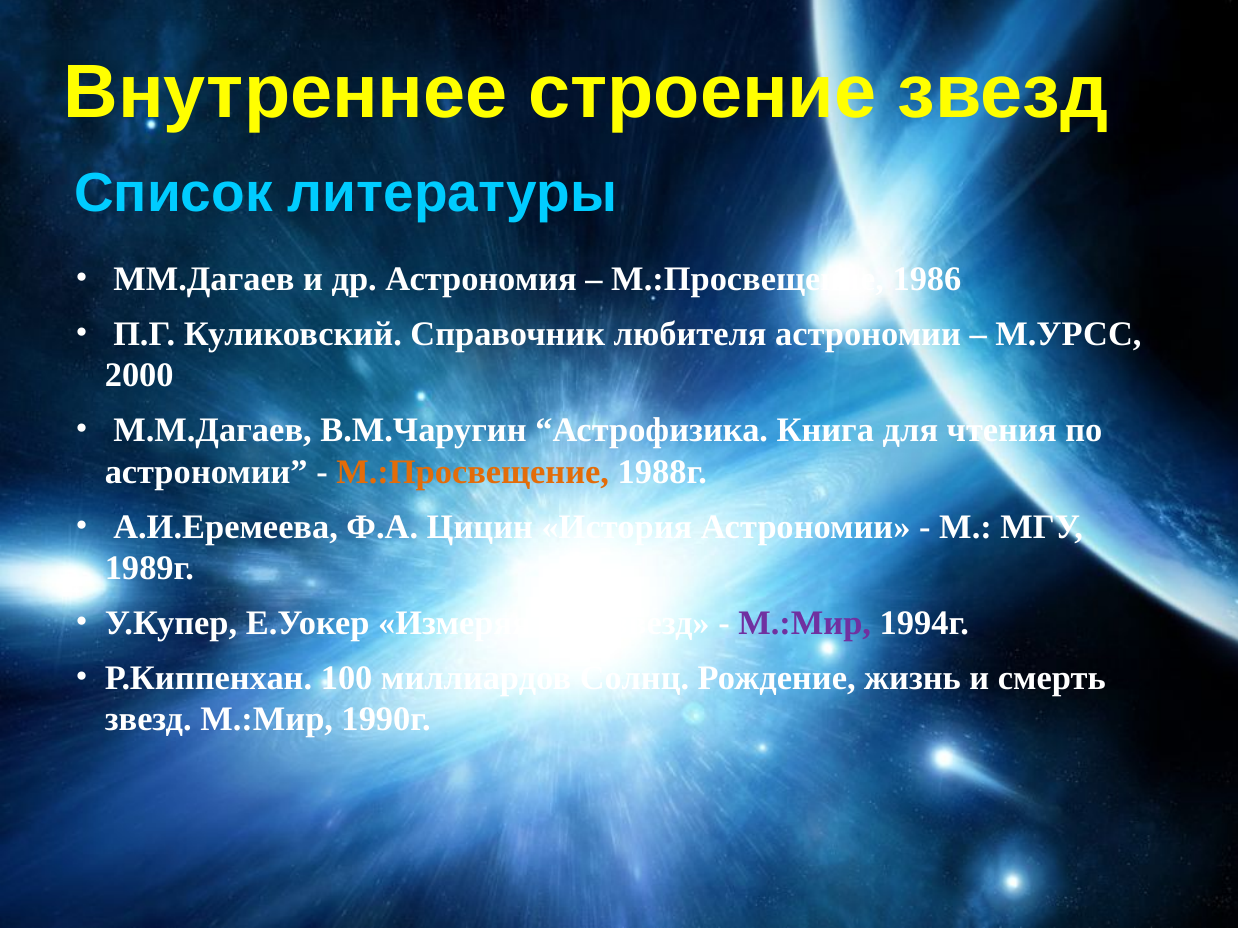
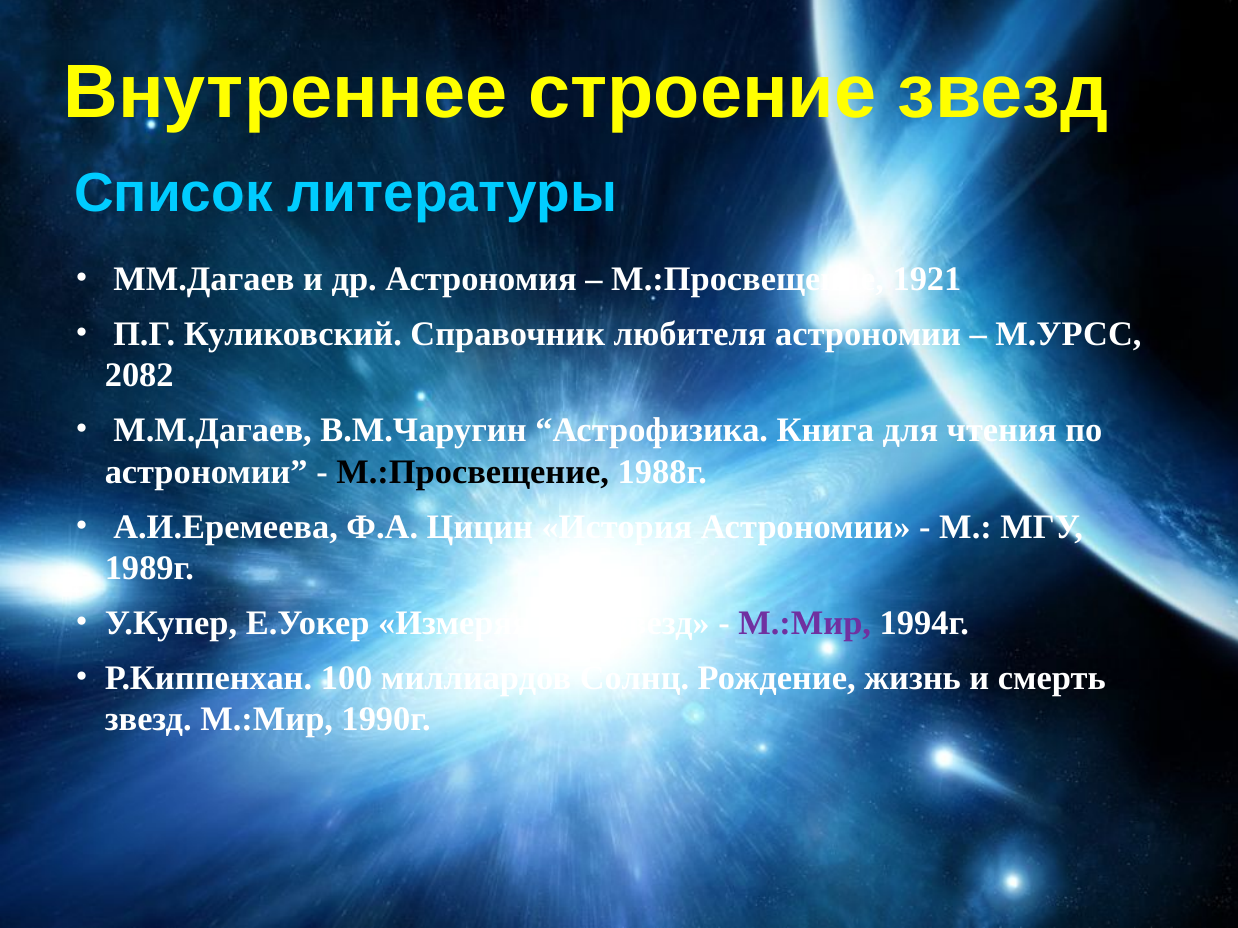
1986: 1986 -> 1921 (927, 280)
2000: 2000 -> 2082 (139, 376)
М.:Просвещение colour: orange -> black (473, 472)
